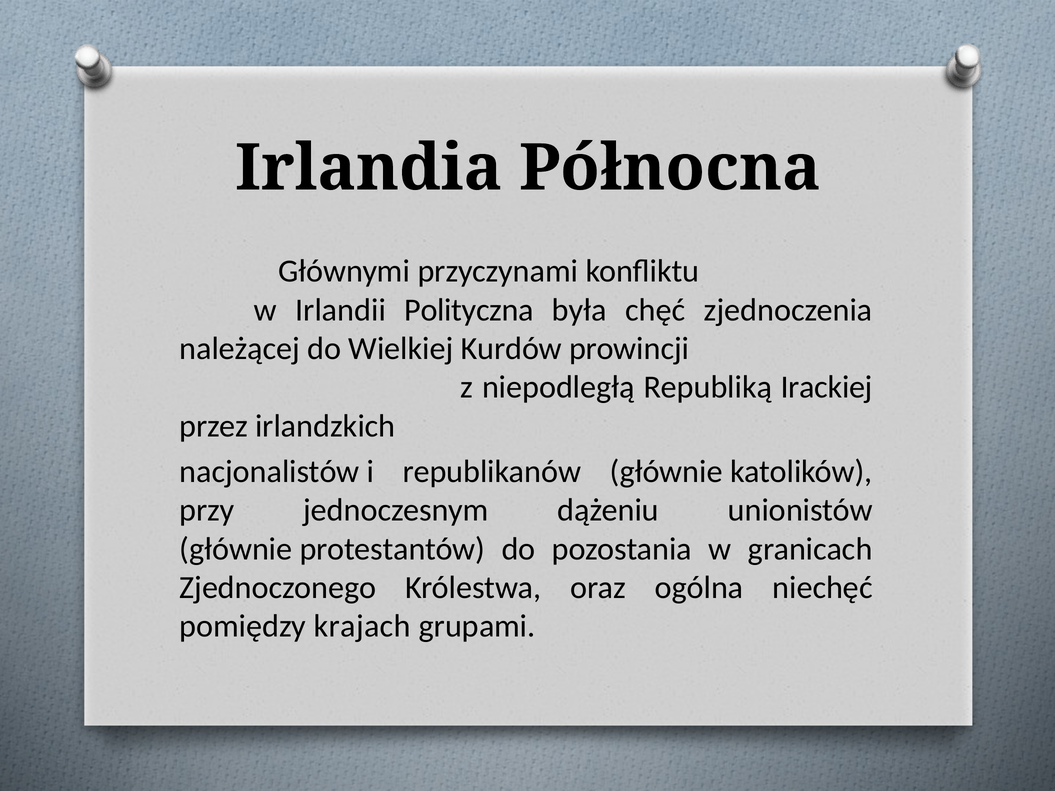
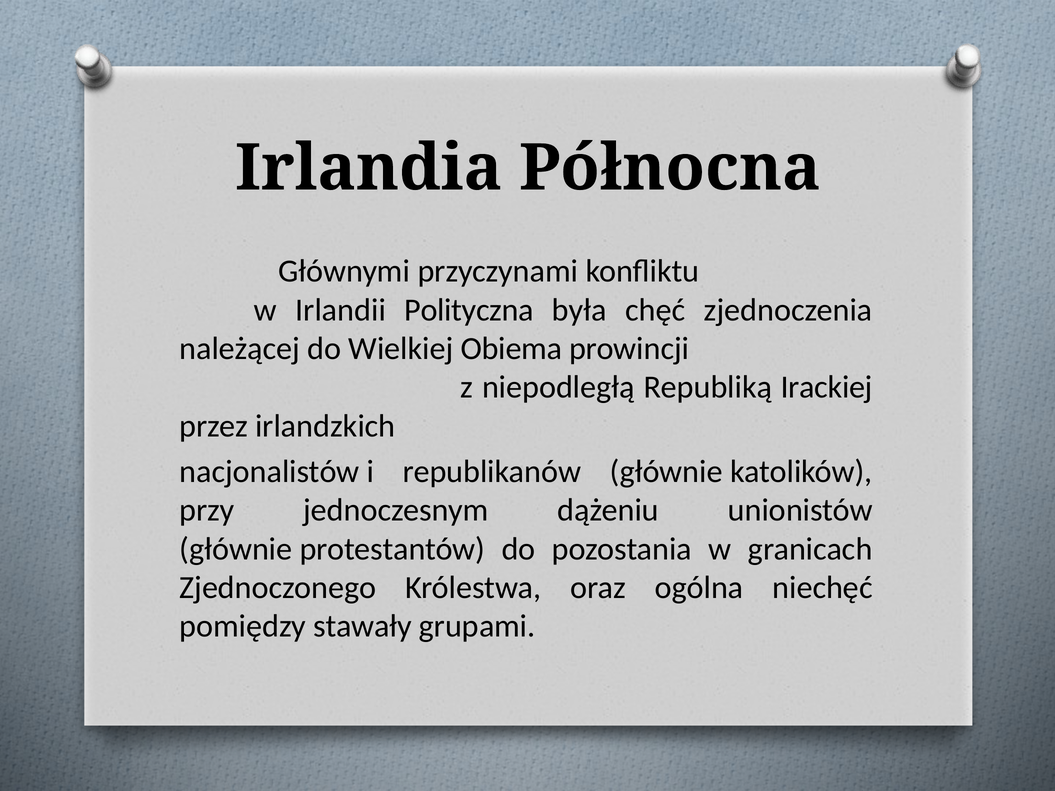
Kurdów: Kurdów -> Obiema (511, 349)
krajach: krajach -> stawały (363, 626)
